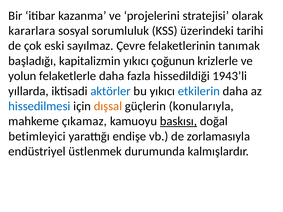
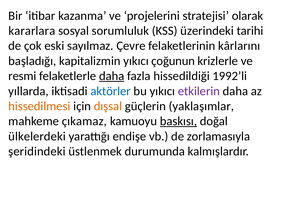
tanımak: tanımak -> kârlarını (239, 46)
yolun: yolun -> resmi (22, 76)
daha underline: none -> present (112, 76)
1943’li: 1943’li -> 1992’li (230, 76)
etkilerin colour: blue -> purple (199, 91)
hissedilmesi colour: blue -> orange (39, 106)
konularıyla: konularıyla -> yaklaşımlar (201, 106)
betimleyici: betimleyici -> ülkelerdeki (37, 136)
endüstriyel: endüstriyel -> şeridindeki (37, 152)
